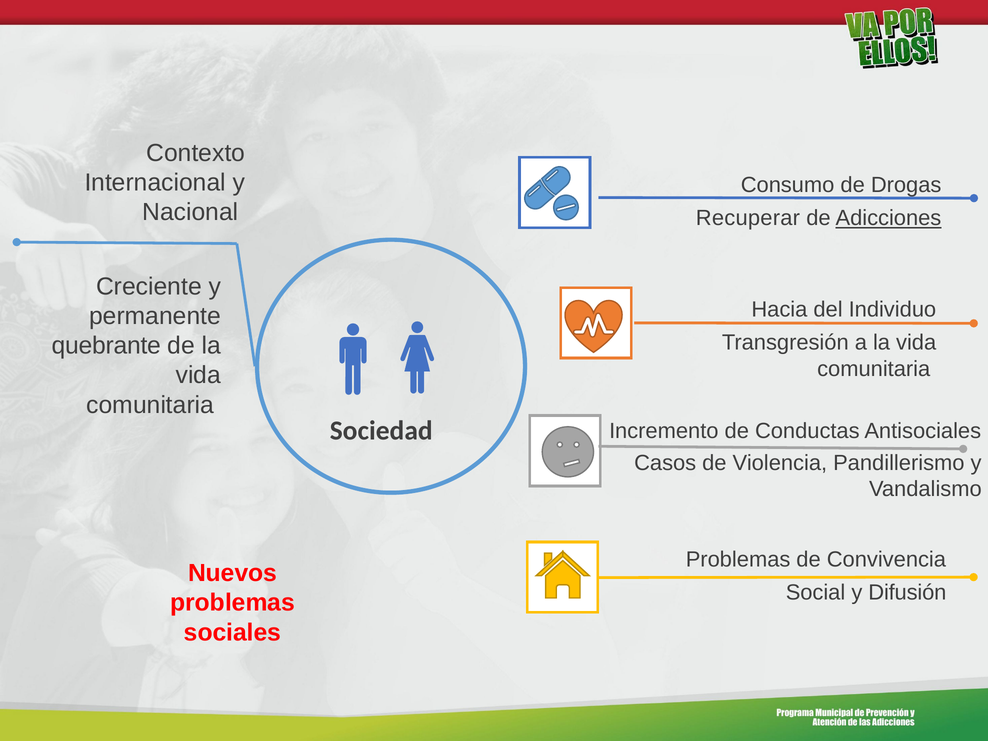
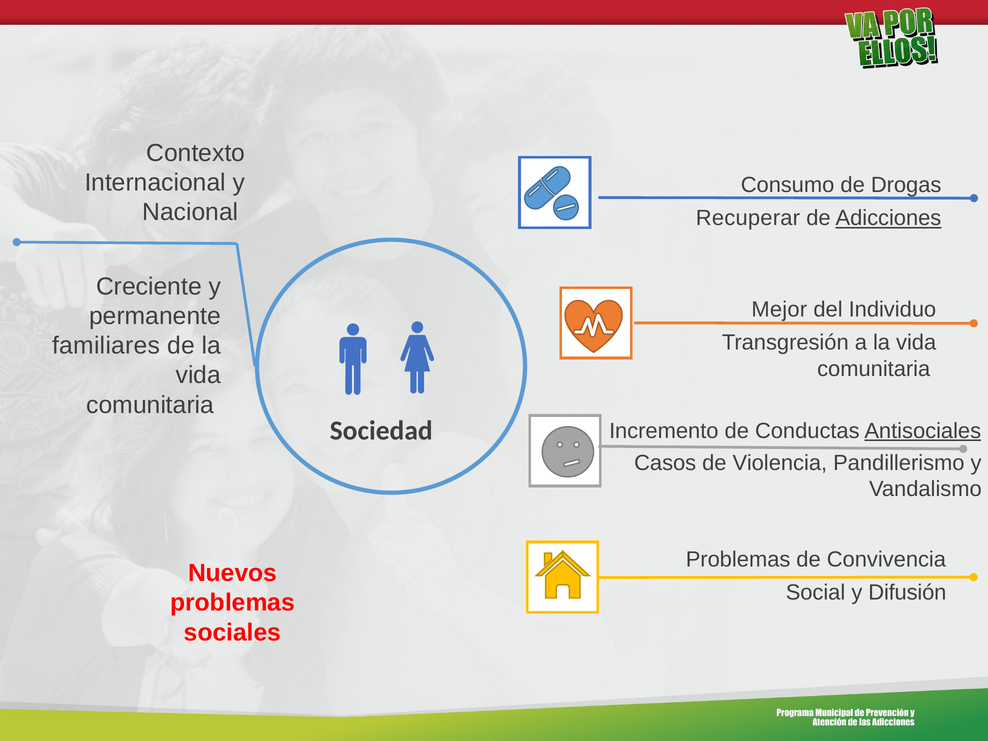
Hacia: Hacia -> Mejor (779, 310)
quebrante: quebrante -> familiares (106, 346)
Antisociales underline: none -> present (923, 431)
